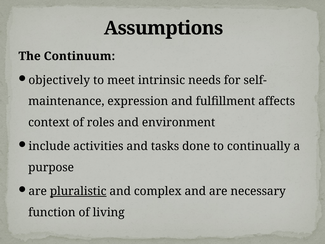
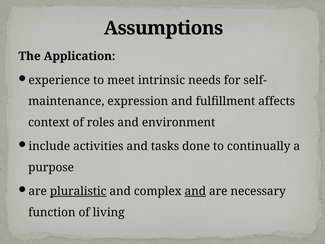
Continuum: Continuum -> Application (80, 56)
objectively: objectively -> experience (59, 80)
and underline: none -> present (195, 191)
